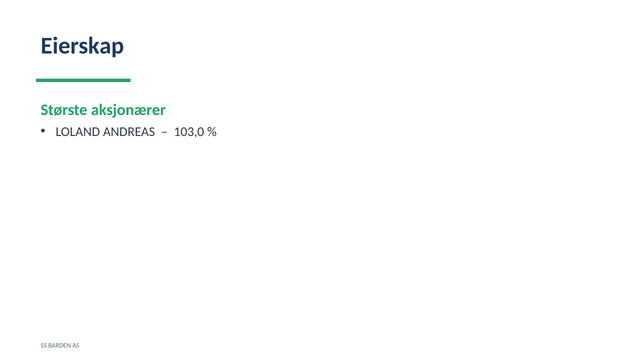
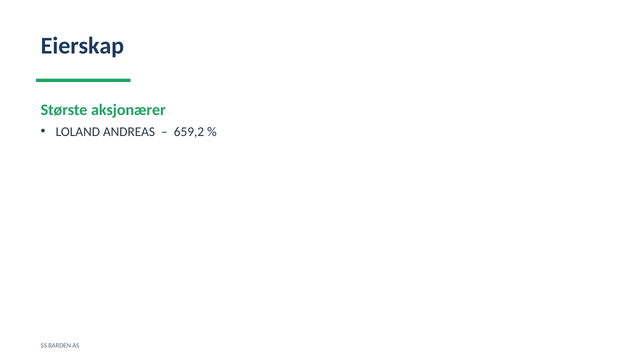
103,0: 103,0 -> 659,2 (189, 132)
